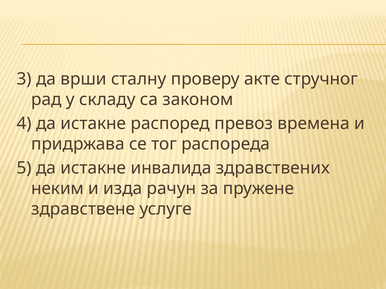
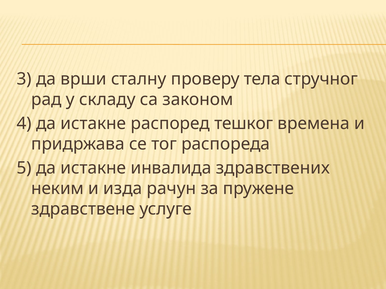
акте: акте -> тела (262, 79)
превоз: превоз -> тешког (244, 124)
